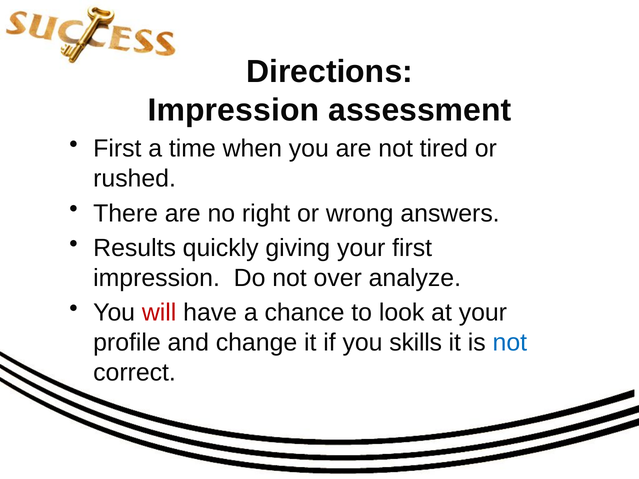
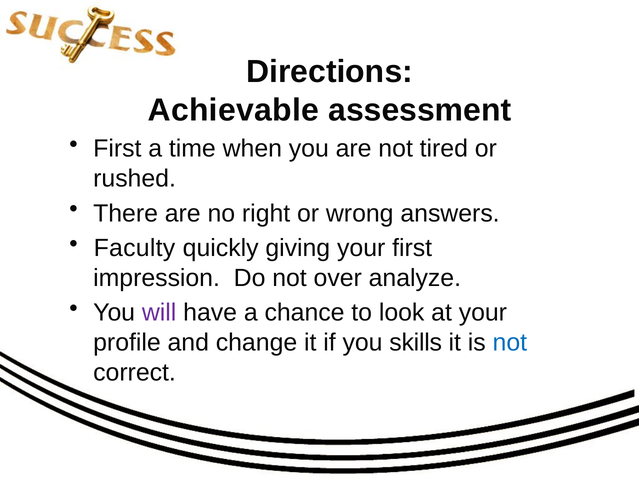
Impression: Impression -> Achievable (233, 110)
Results: Results -> Faculty (134, 248)
will colour: red -> purple (159, 313)
